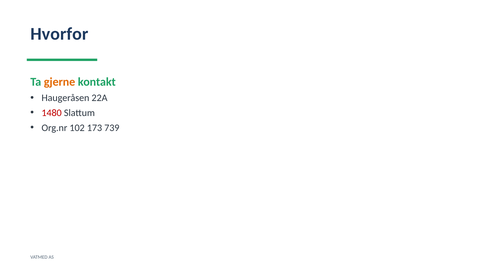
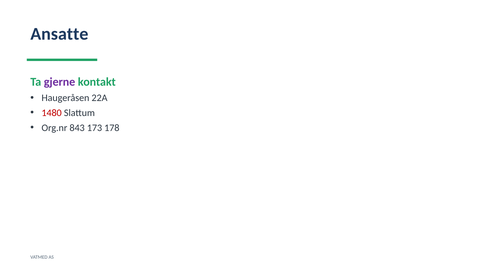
Hvorfor: Hvorfor -> Ansatte (59, 34)
gjerne colour: orange -> purple (60, 82)
102: 102 -> 843 (77, 128)
739: 739 -> 178 (112, 128)
